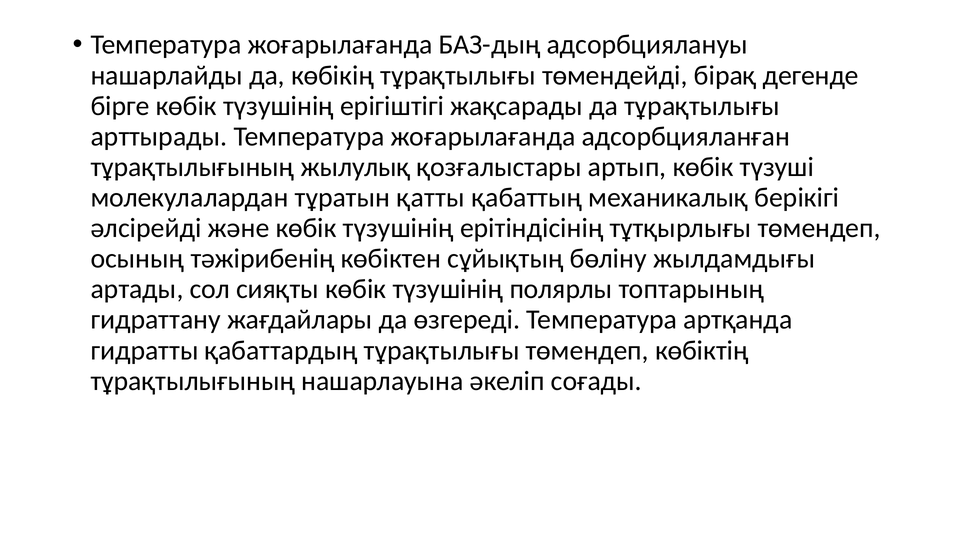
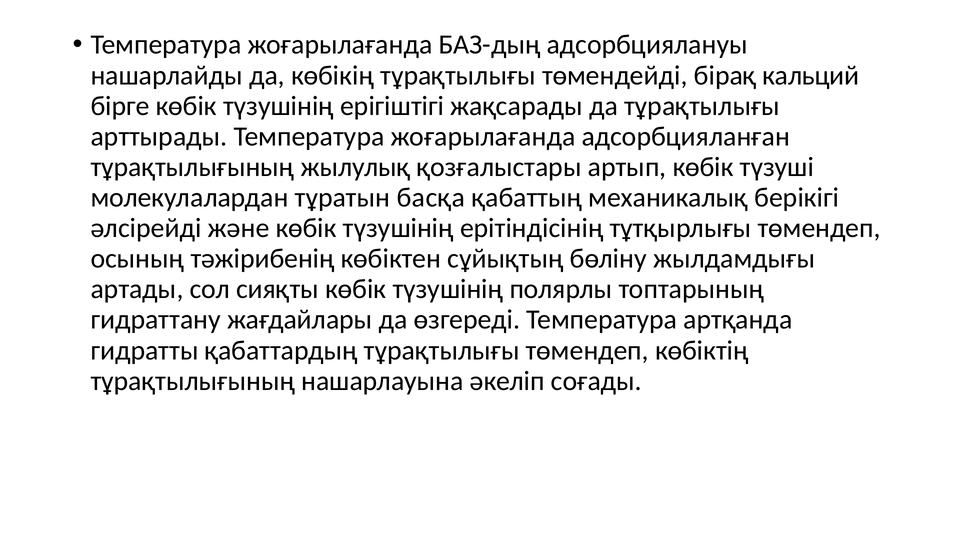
дегенде: дегенде -> кальций (811, 75)
қатты: қатты -> басқа (431, 198)
